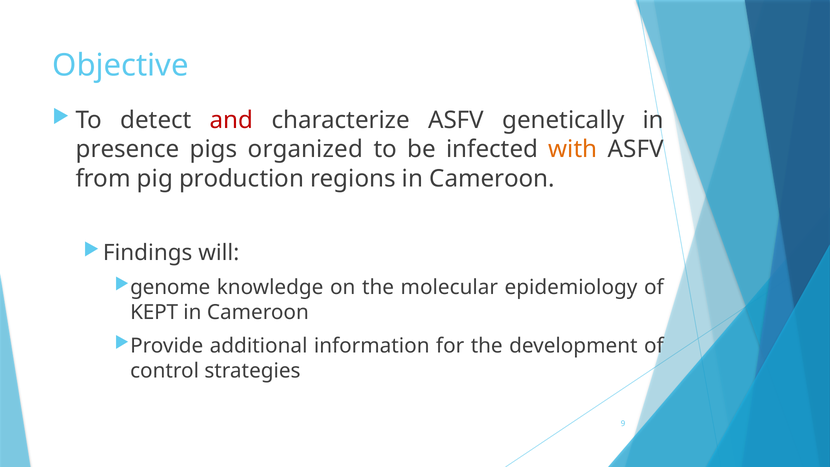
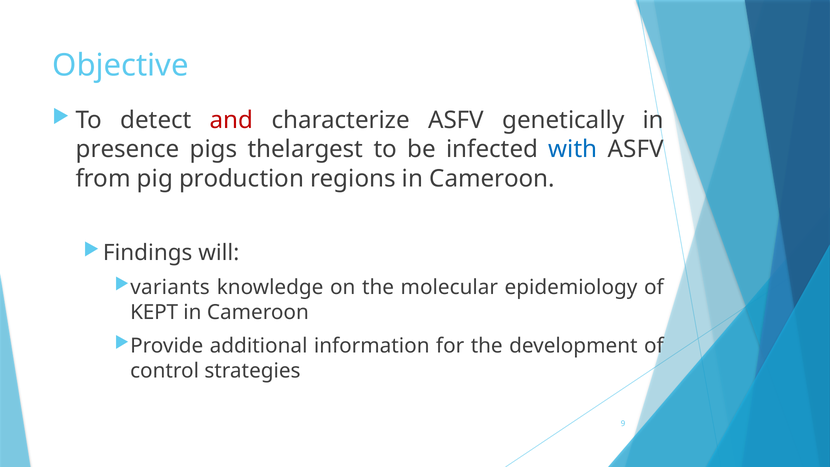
organized: organized -> thelargest (305, 149)
with colour: orange -> blue (573, 149)
genome: genome -> variants (170, 287)
